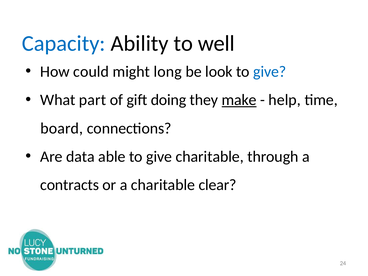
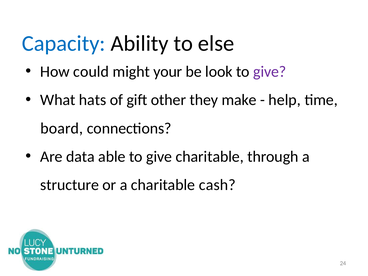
well: well -> else (216, 43)
long: long -> your (168, 72)
give colour: blue -> purple (270, 72)
part: part -> hats (93, 100)
doing: doing -> other (168, 100)
make underline: present -> none (239, 100)
contracts: contracts -> structure (70, 185)
clear: clear -> cash (217, 185)
